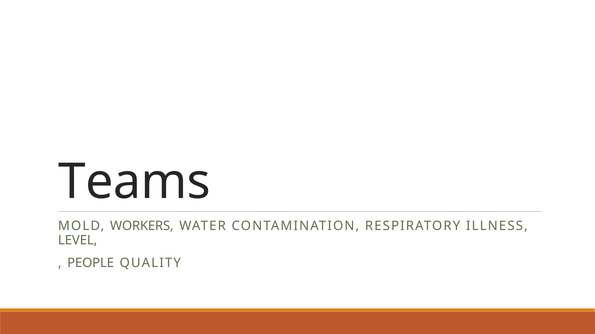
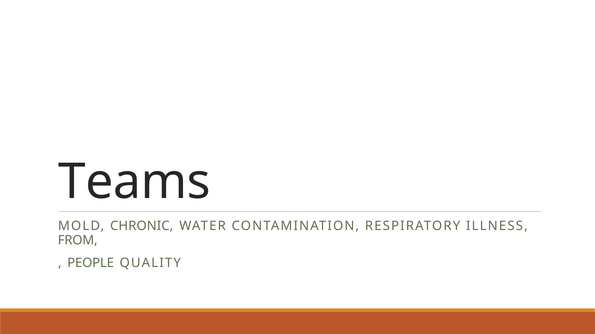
WORKERS: WORKERS -> CHRONIC (142, 227)
LEVEL: LEVEL -> FROM (78, 241)
